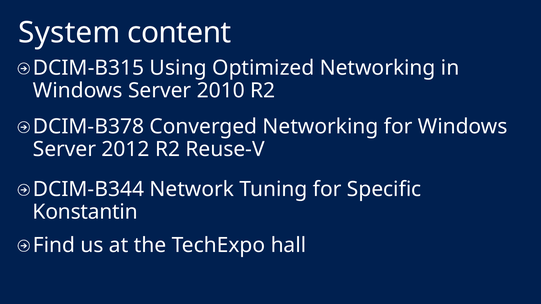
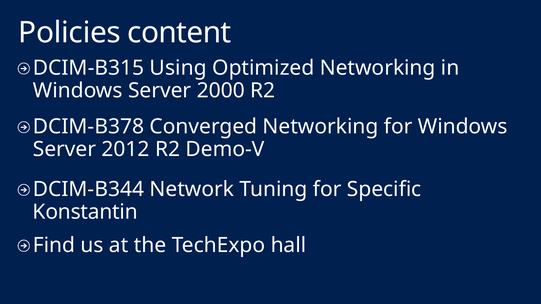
System: System -> Policies (70, 33)
2010: 2010 -> 2000 (221, 91)
Reuse-V: Reuse-V -> Demo-V (225, 149)
